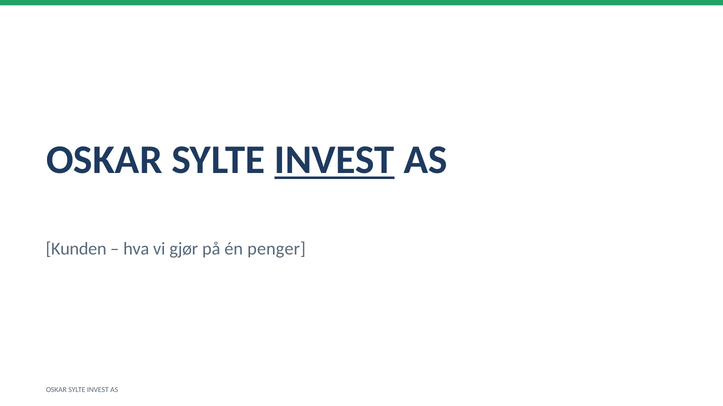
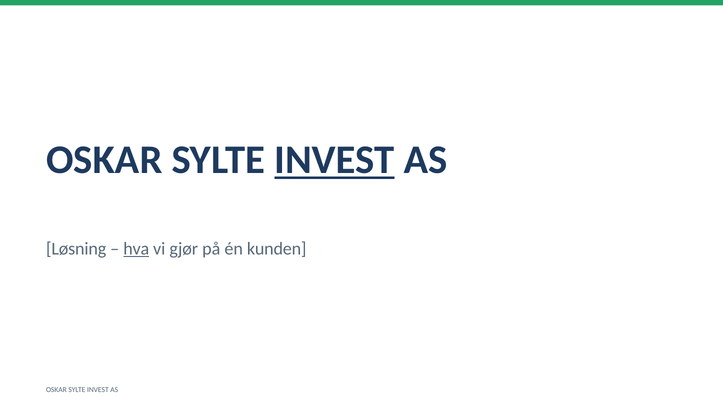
Kunden: Kunden -> Løsning (76, 249)
hva underline: none -> present (136, 249)
penger: penger -> kunden (277, 249)
